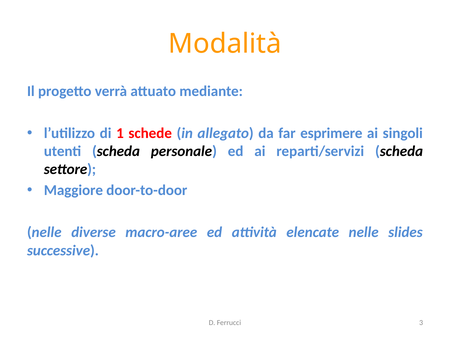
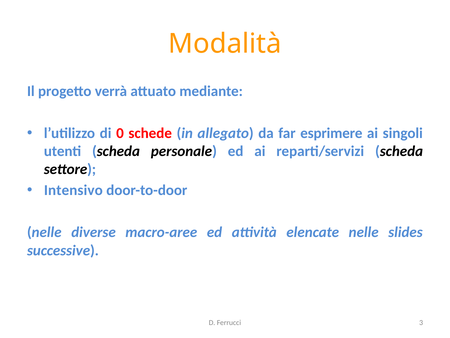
1: 1 -> 0 (120, 133)
Maggiore: Maggiore -> Intensivo (73, 190)
